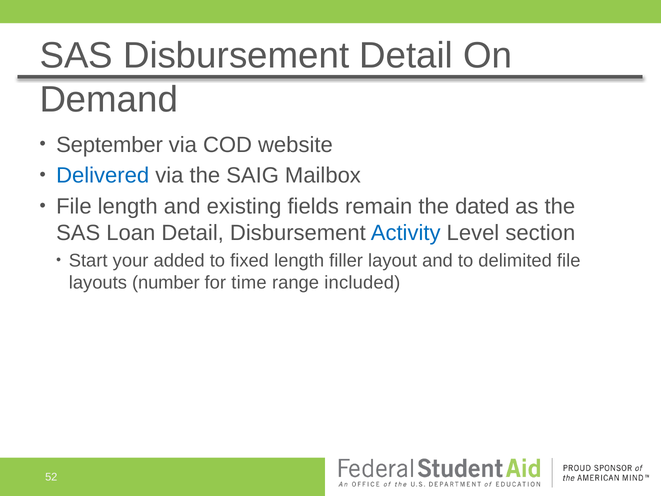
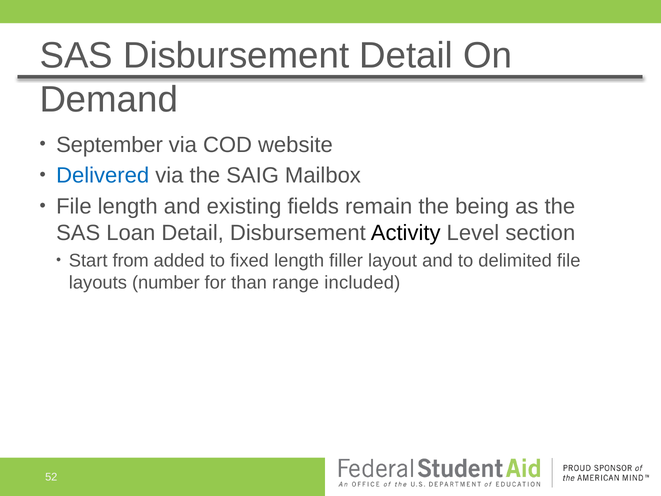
dated: dated -> being (482, 206)
Activity colour: blue -> black (406, 233)
your: your -> from (131, 260)
time: time -> than (249, 283)
